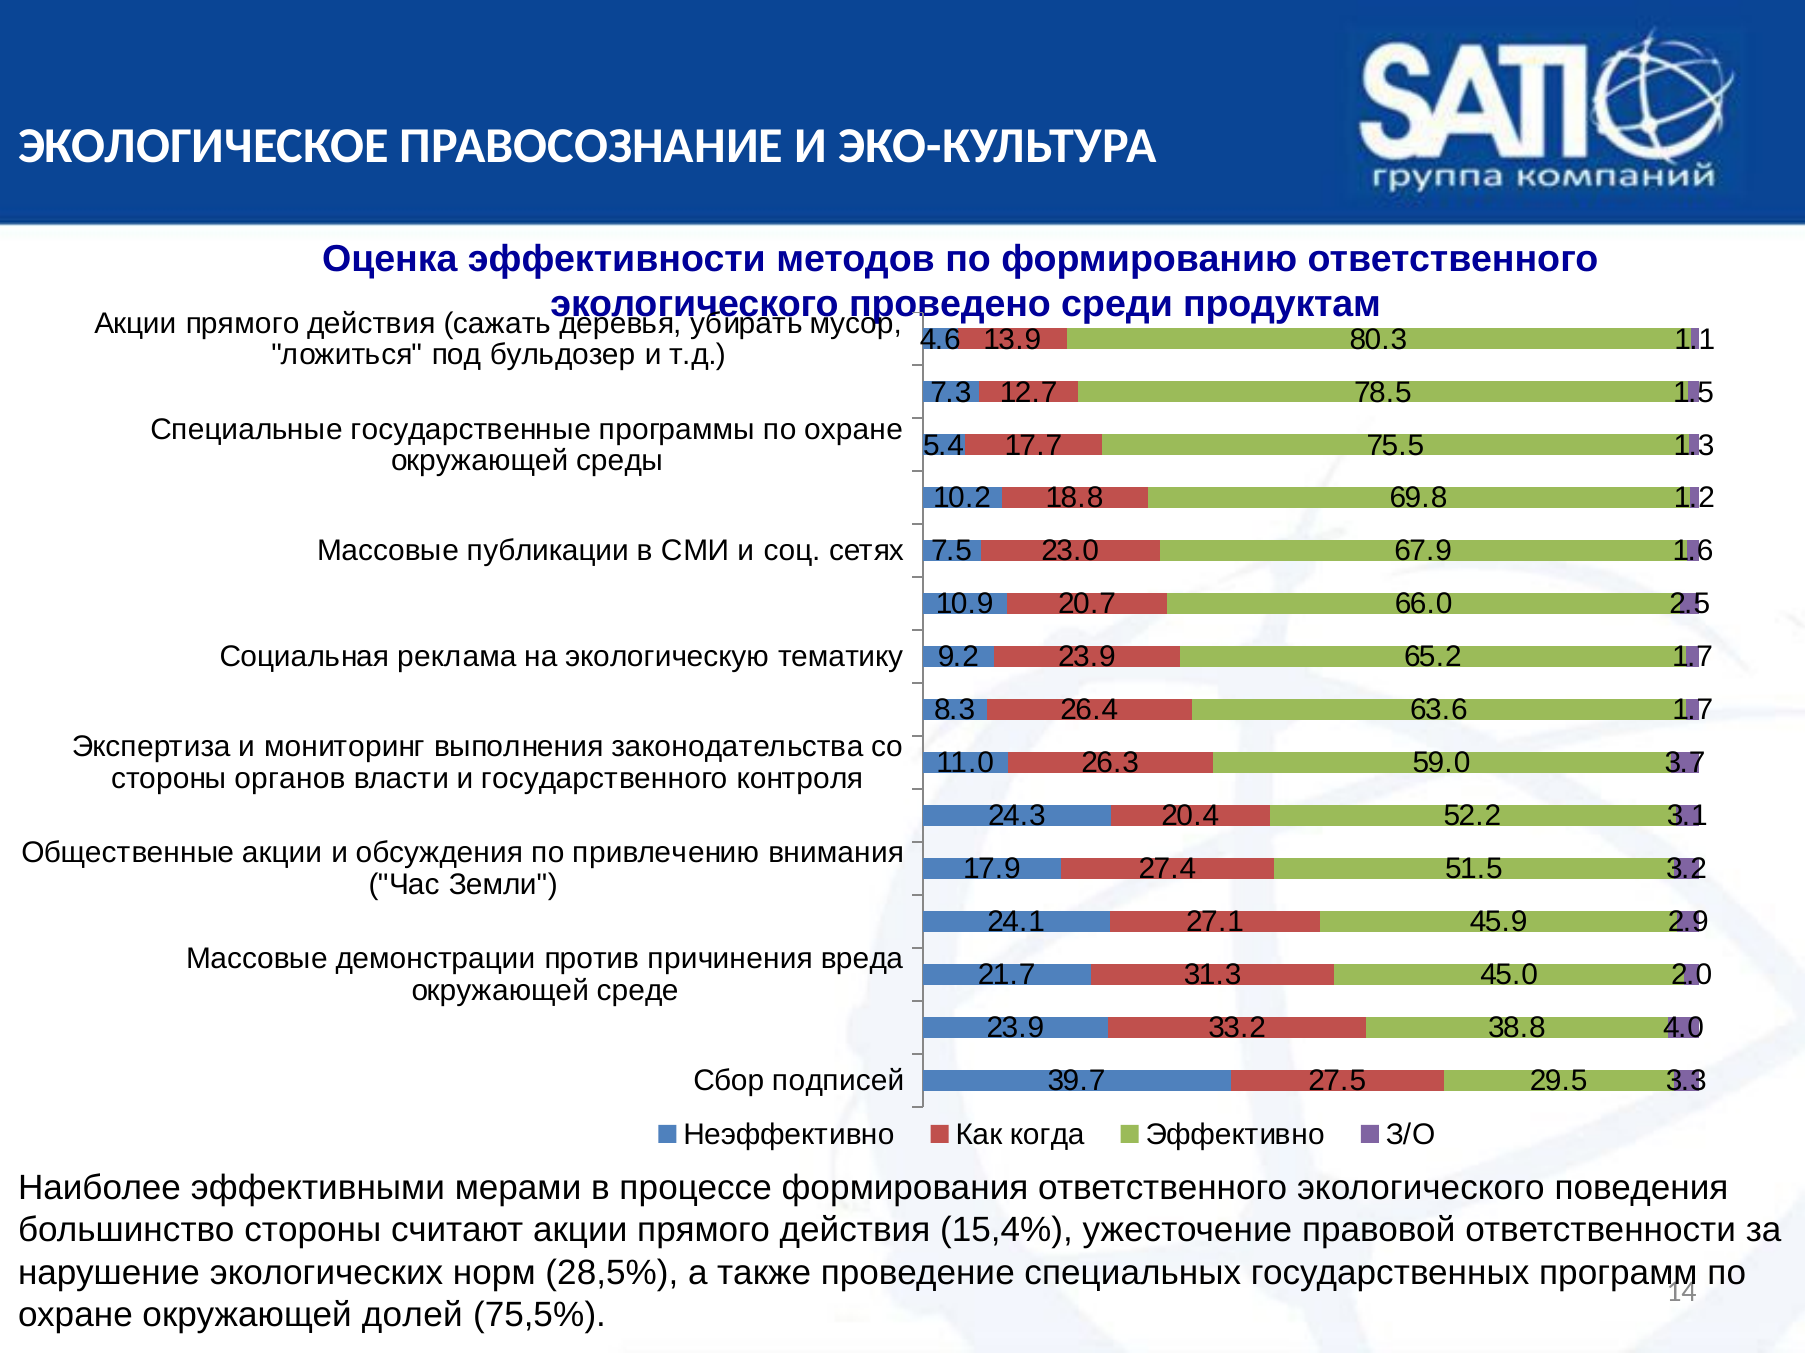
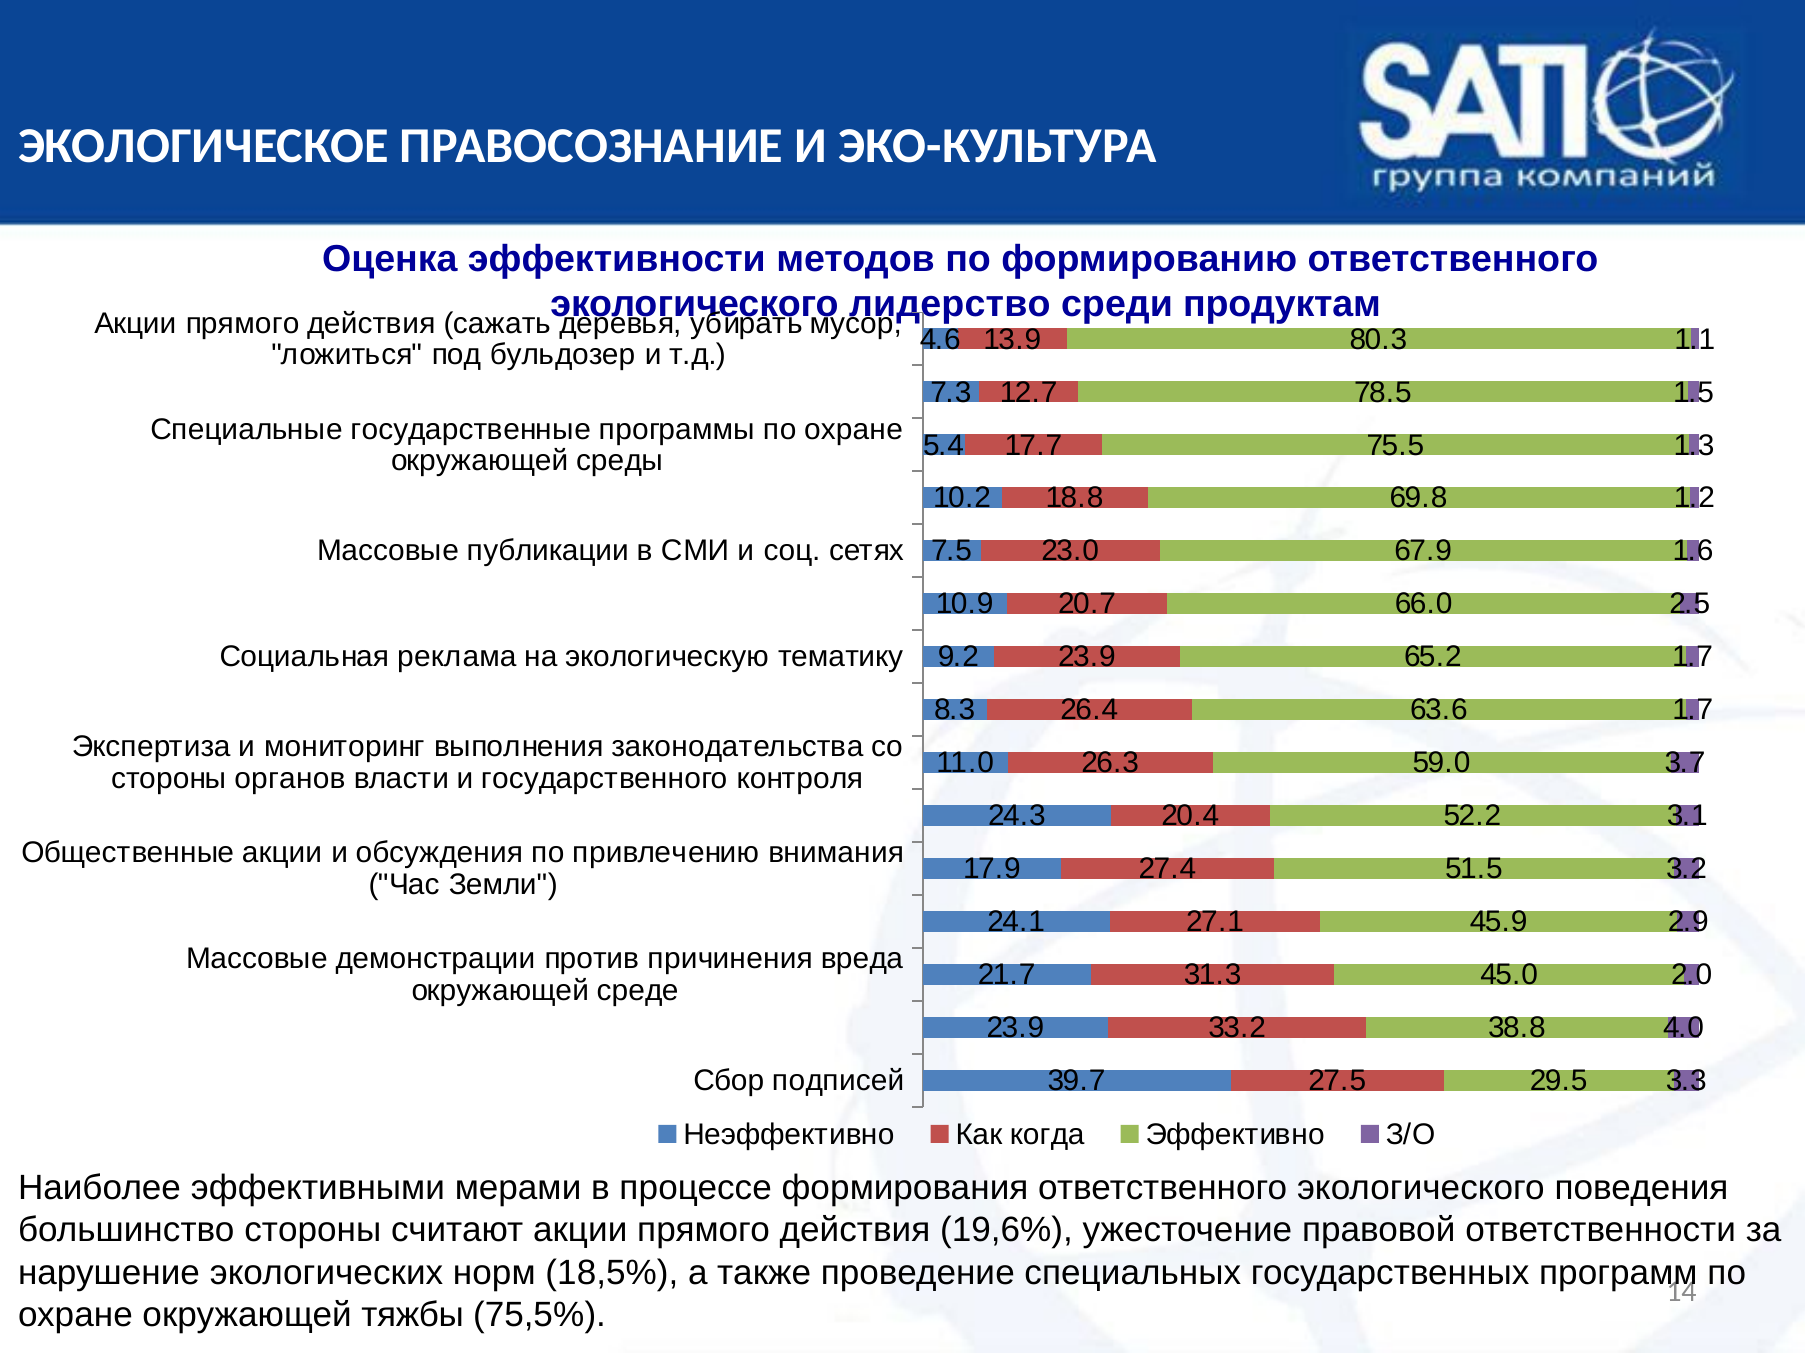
проведено: проведено -> лидерство (950, 305)
15,4%: 15,4% -> 19,6% (1007, 1231)
28,5%: 28,5% -> 18,5% (612, 1273)
долей: долей -> тяжбы (413, 1315)
